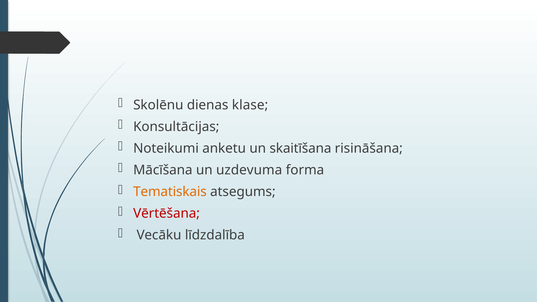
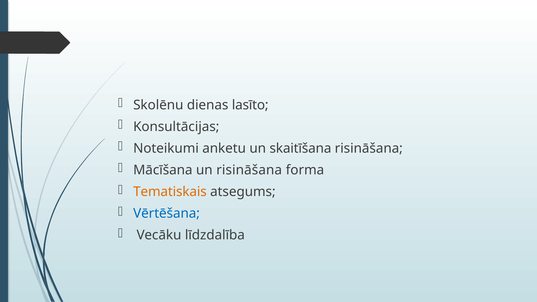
klase: klase -> lasīto (250, 105)
un uzdevuma: uzdevuma -> risināšana (249, 170)
Vērtēšana colour: red -> blue (167, 214)
